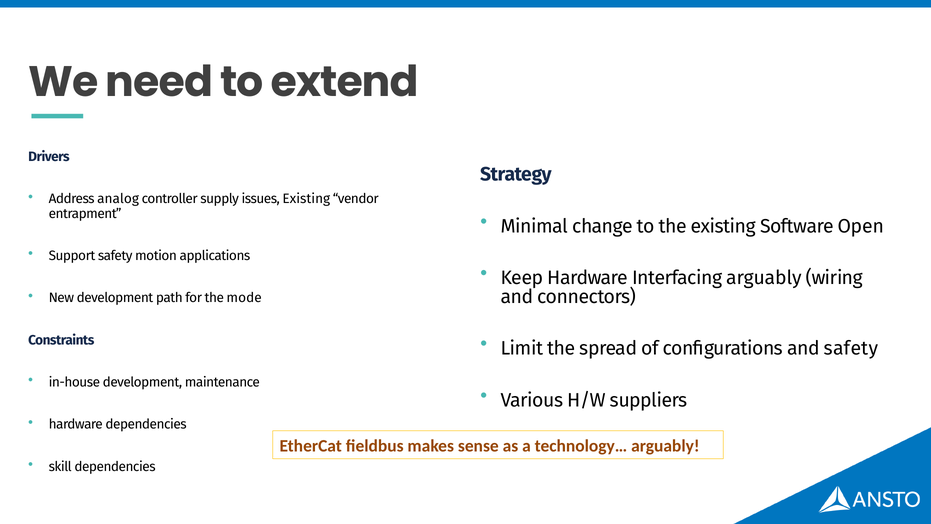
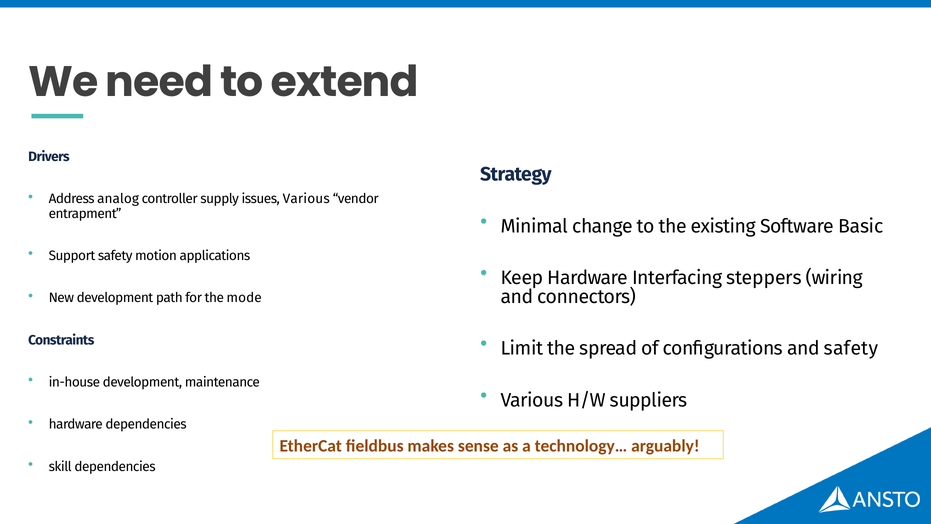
issues Existing: Existing -> Various (306, 199)
Open: Open -> Basic (861, 226)
Interfacing arguably: arguably -> steppers (764, 278)
